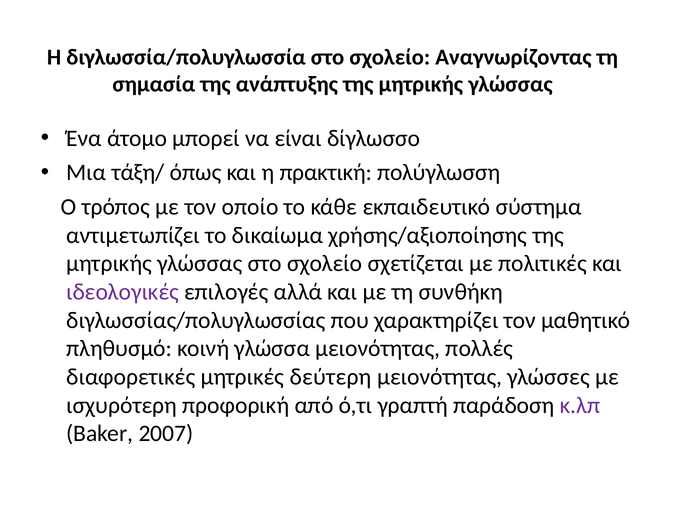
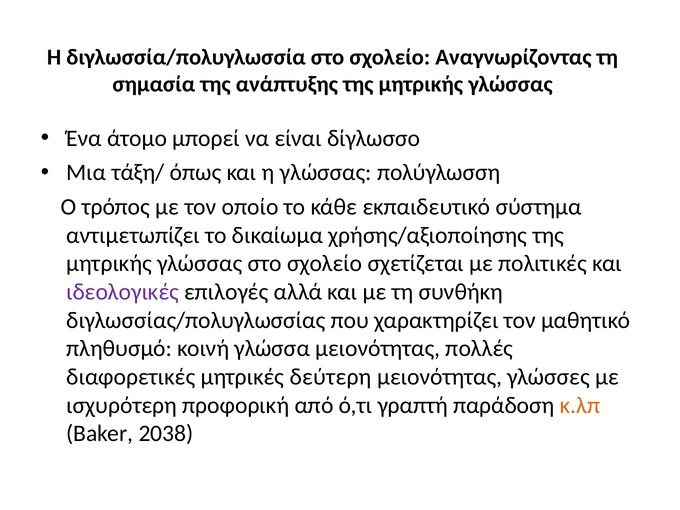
η πρακτική: πρακτική -> γλώσσας (326, 173)
κ.λπ colour: purple -> orange (580, 405)
2007: 2007 -> 2038 (166, 434)
